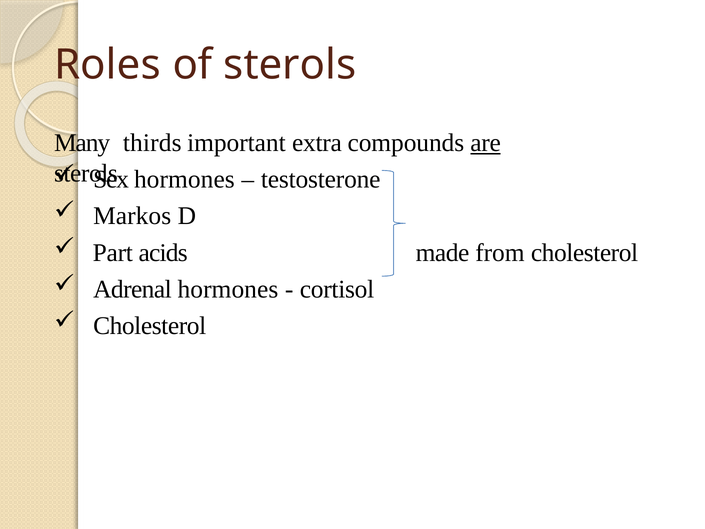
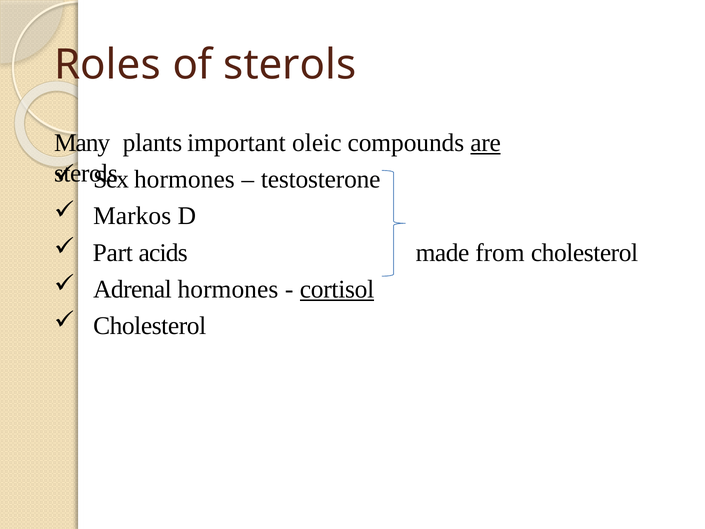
thirds: thirds -> plants (152, 143)
extra: extra -> oleic (317, 143)
cortisol underline: none -> present (337, 289)
